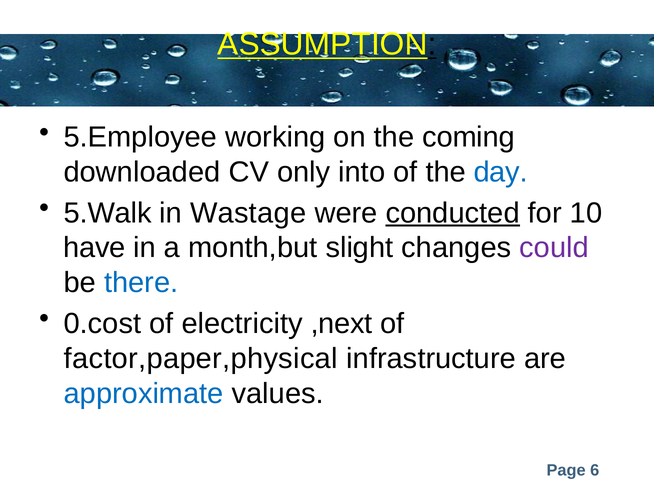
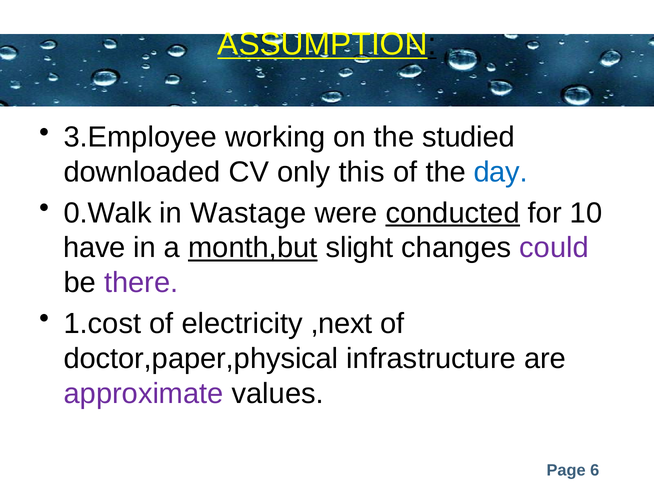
5.Employee: 5.Employee -> 3.Employee (140, 137)
coming: coming -> studied (469, 137)
into: into -> this (362, 172)
5.Walk: 5.Walk -> 0.Walk (108, 213)
month,but underline: none -> present (253, 248)
there colour: blue -> purple (141, 283)
0.cost: 0.cost -> 1.cost (102, 323)
factor,paper,physical: factor,paper,physical -> doctor,paper,physical (201, 358)
approximate colour: blue -> purple (144, 393)
